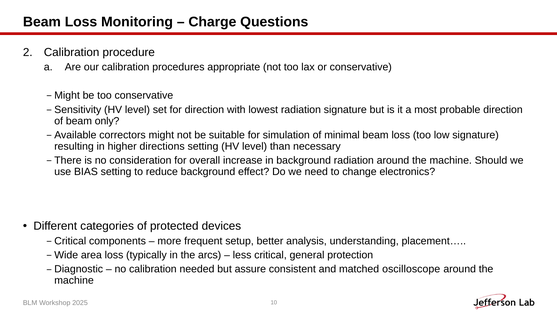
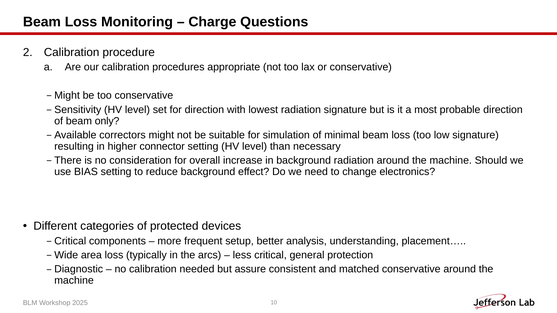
directions: directions -> connector (162, 146)
matched oscilloscope: oscilloscope -> conservative (411, 269)
